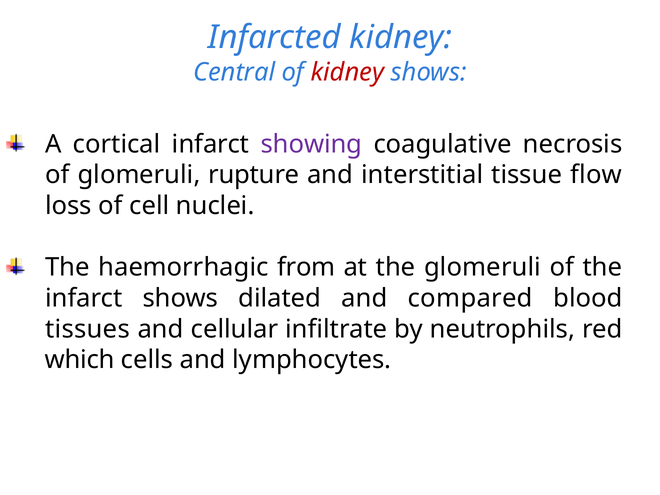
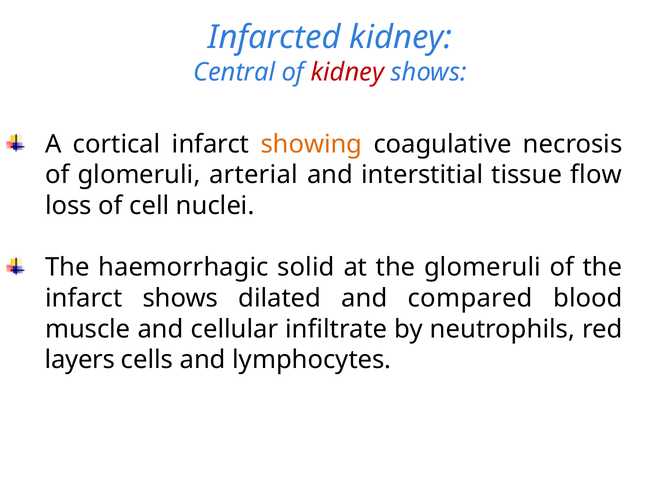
showing colour: purple -> orange (311, 144)
rupture: rupture -> arterial (254, 175)
from: from -> solid (306, 267)
tissues: tissues -> muscle (88, 329)
which: which -> layers (80, 360)
